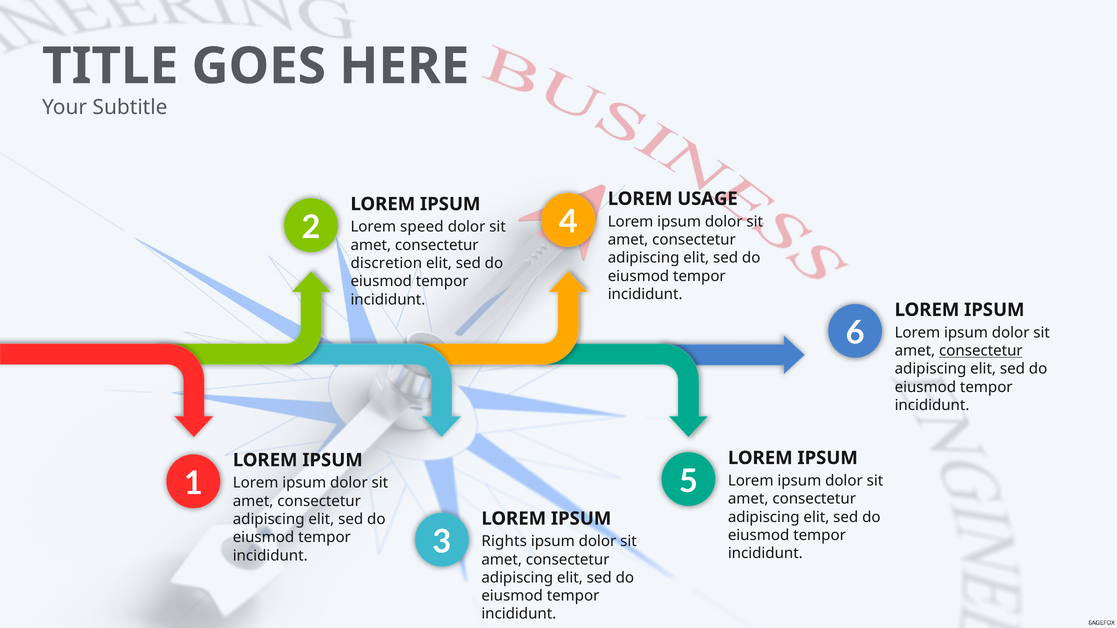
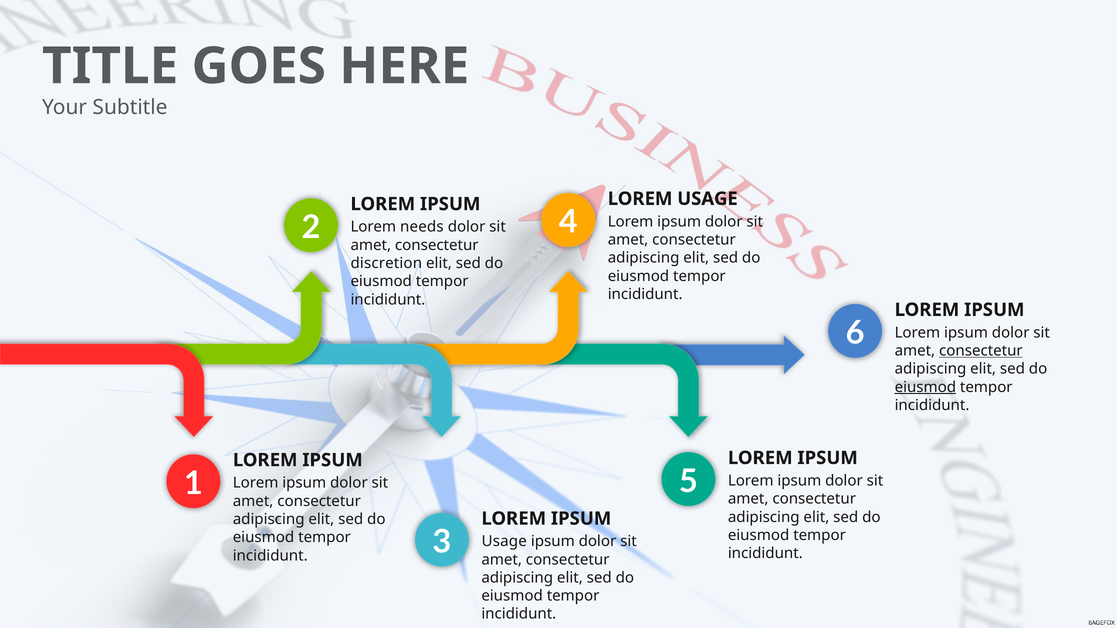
speed: speed -> needs (422, 227)
eiusmod underline: none -> present (925, 387)
Rights: Rights -> Usage (504, 542)
